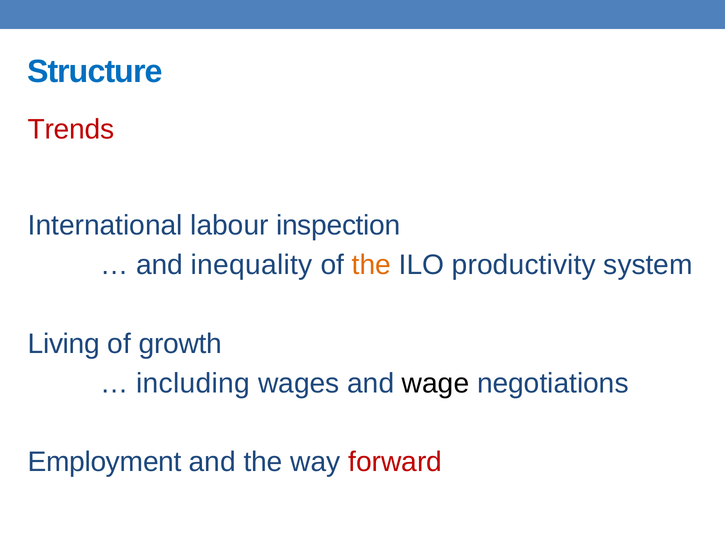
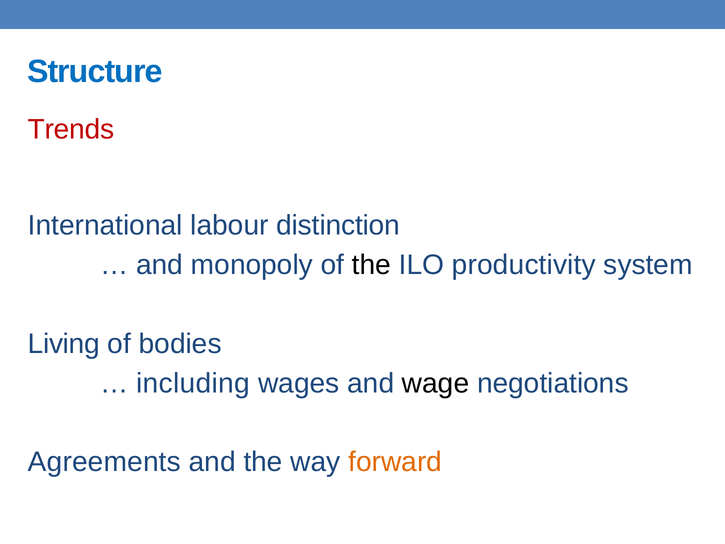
inspection: inspection -> distinction (338, 225)
inequality: inequality -> monopoly (252, 265)
the colour: orange -> black (371, 265)
growth: growth -> bodies (180, 344)
Employment: Employment -> Agreements (104, 462)
forward colour: red -> orange (395, 462)
